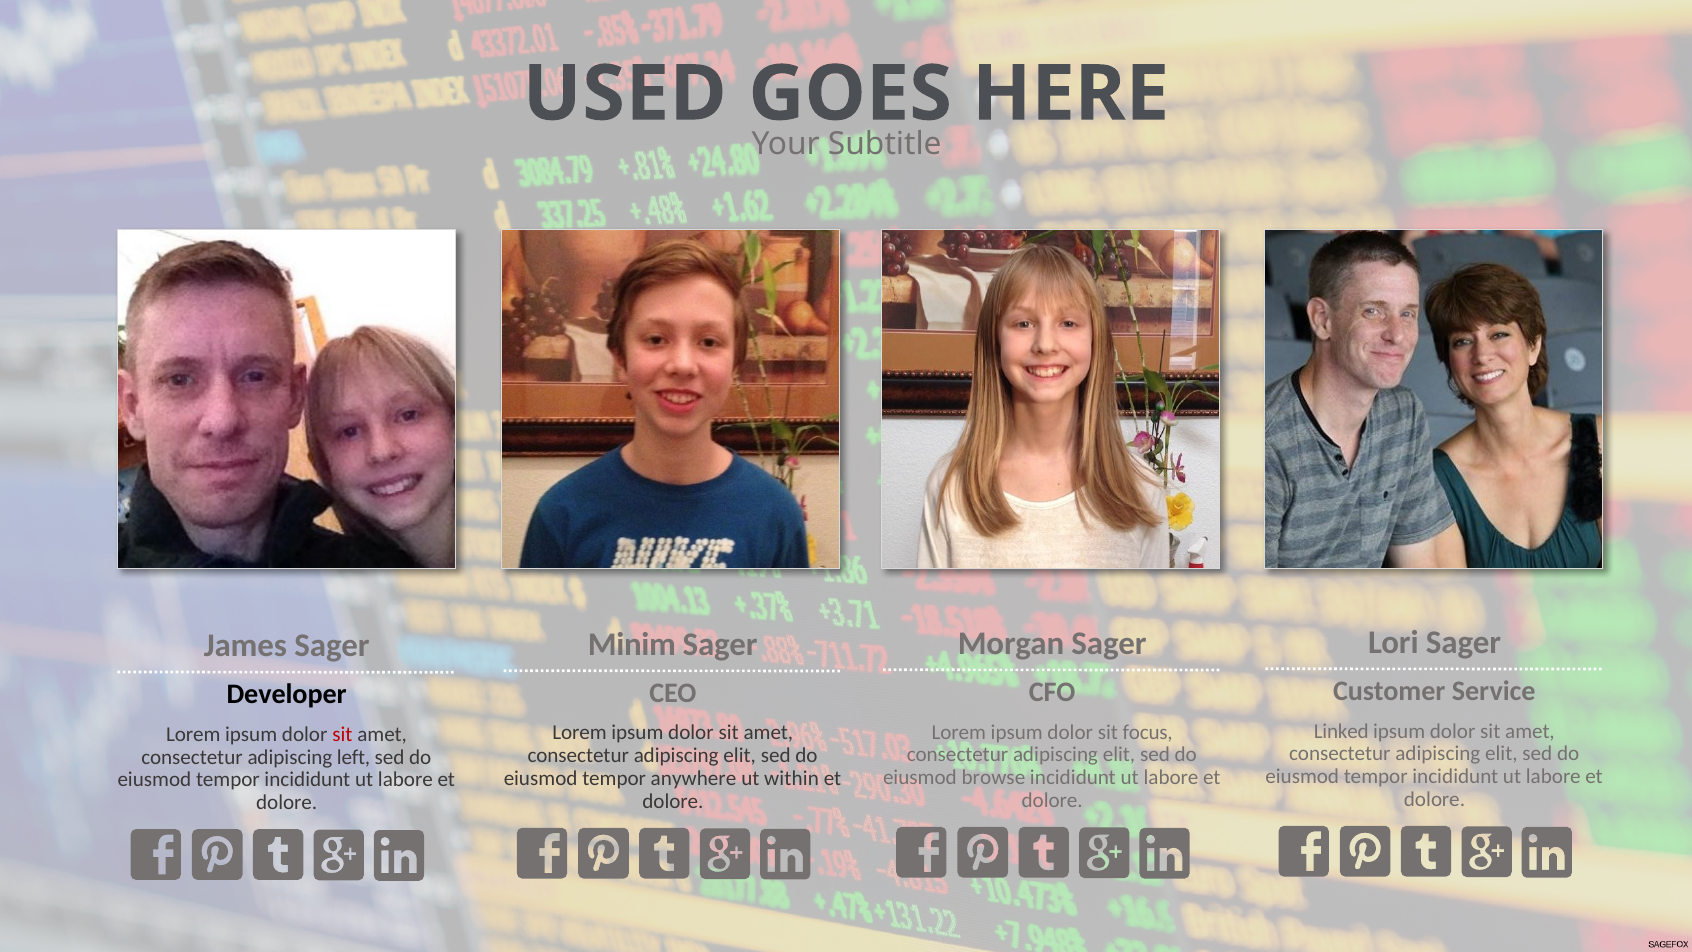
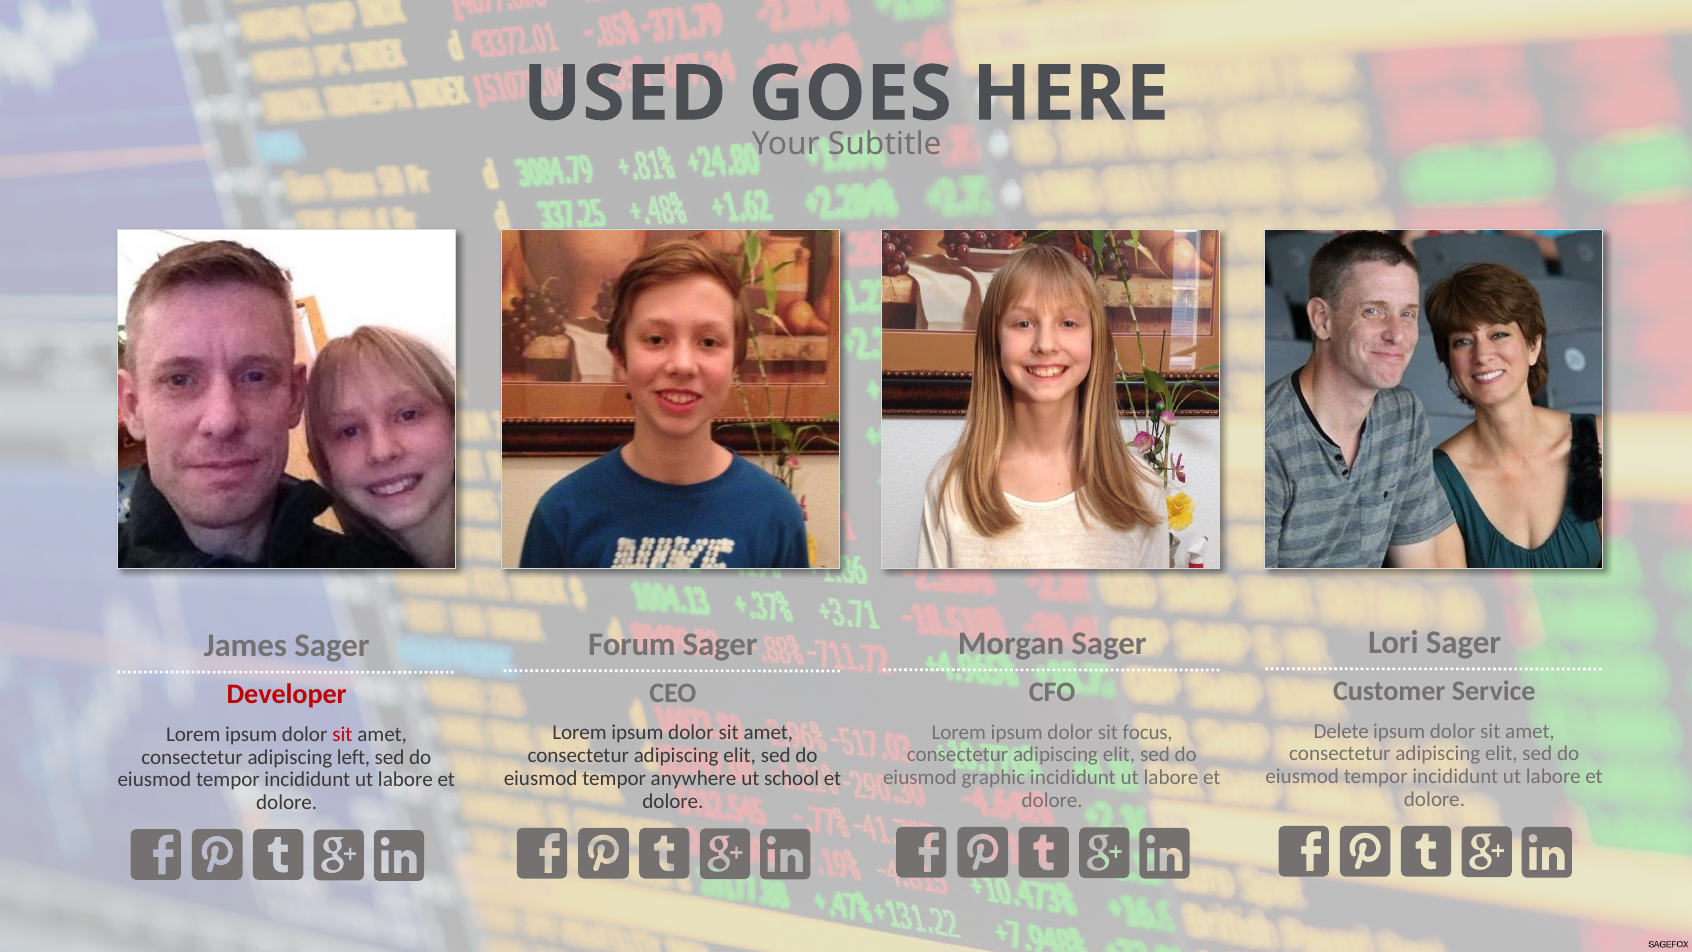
Minim: Minim -> Forum (632, 644)
Developer colour: black -> red (287, 694)
Linked: Linked -> Delete (1341, 731)
browse: browse -> graphic (993, 777)
within: within -> school (792, 778)
